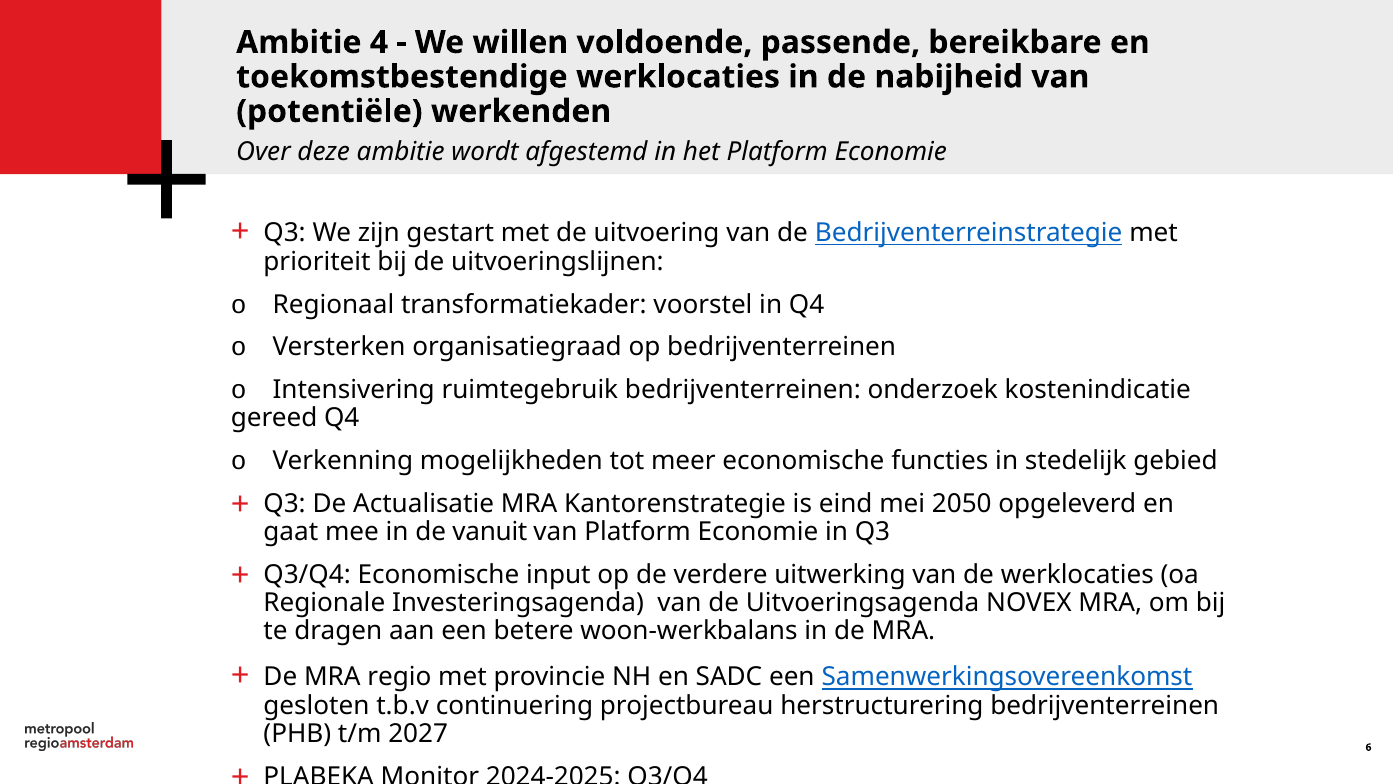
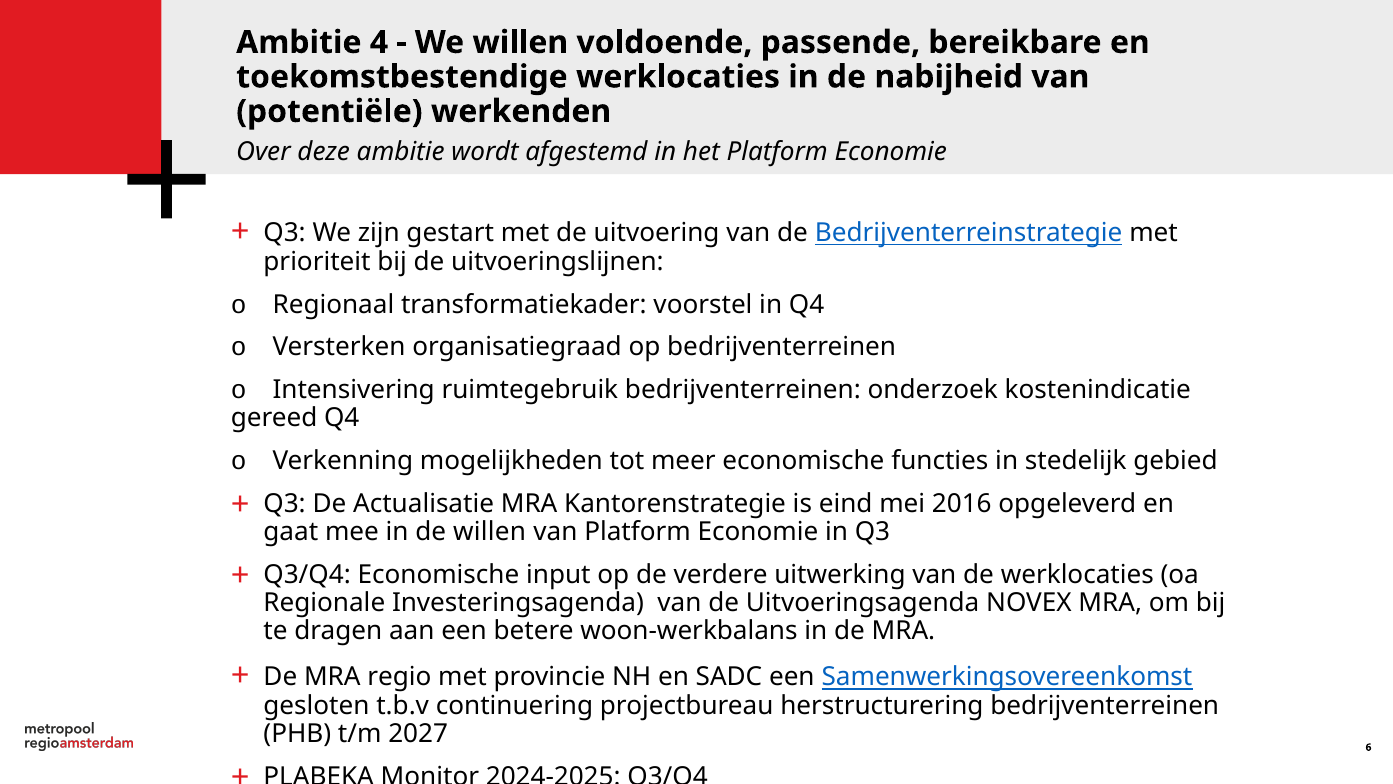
2050: 2050 -> 2016 (962, 504)
de vanuit: vanuit -> willen (490, 532)
